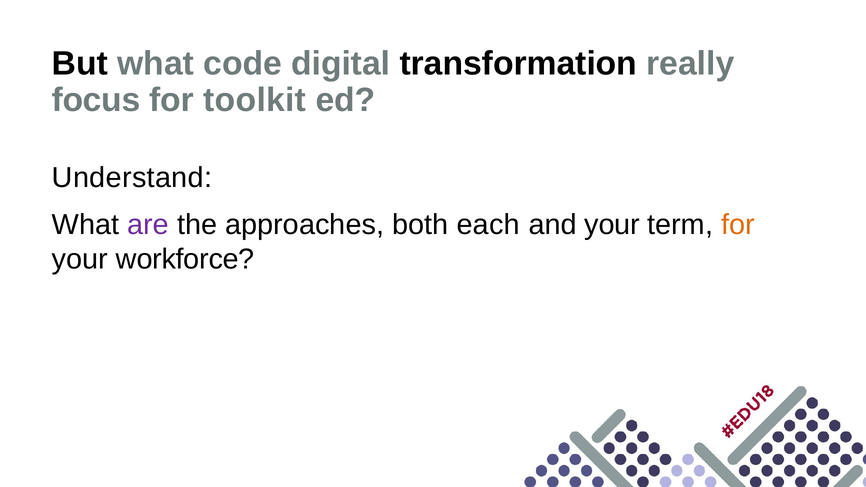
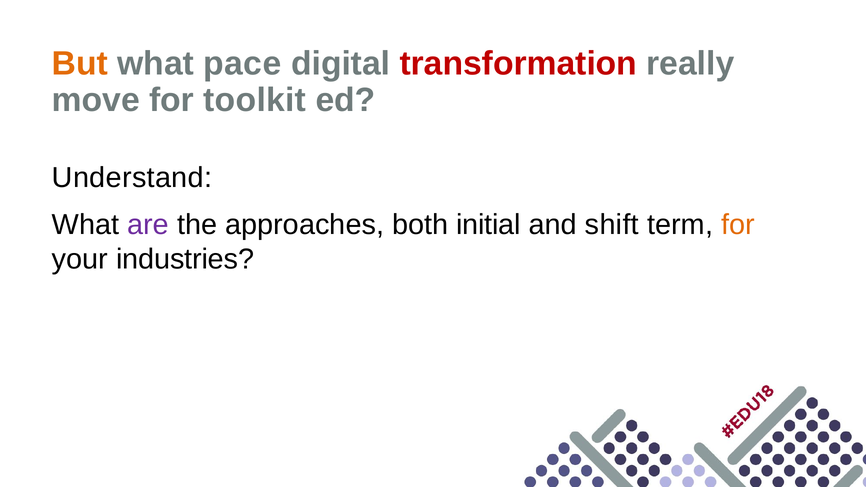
But colour: black -> orange (80, 64)
code: code -> pace (242, 64)
transformation colour: black -> red (518, 64)
focus: focus -> move (96, 100)
each: each -> initial (488, 225)
and your: your -> shift (612, 225)
workforce: workforce -> industries (185, 259)
